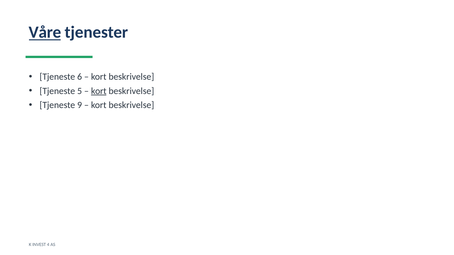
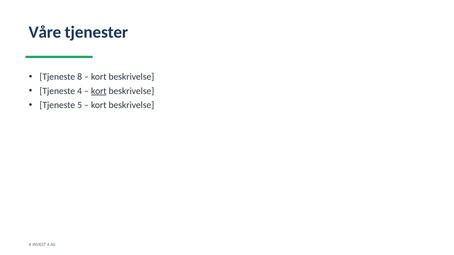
Våre underline: present -> none (45, 32)
6: 6 -> 8 (80, 77)
Tjeneste 5: 5 -> 4 (80, 91)
9: 9 -> 5 (80, 105)
